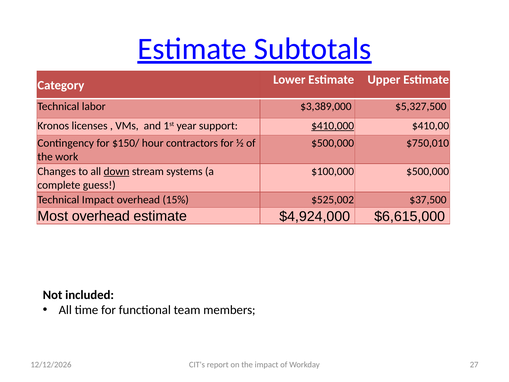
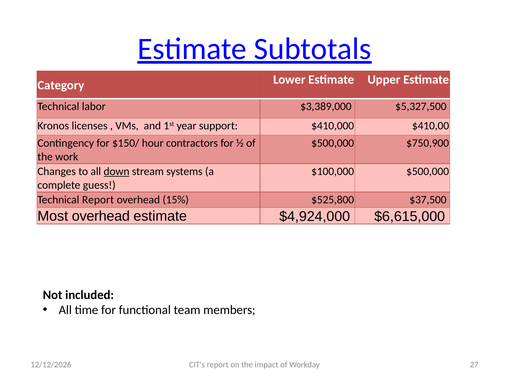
$410,000 underline: present -> none (333, 126)
$750,010: $750,010 -> $750,900 (428, 143)
Technical Impact: Impact -> Report (98, 200)
$525,002: $525,002 -> $525,800 (333, 200)
